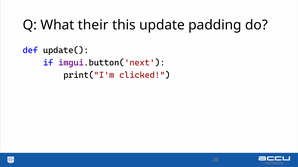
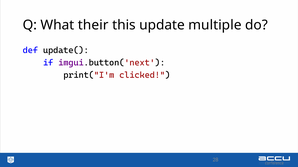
padding: padding -> multiple (215, 25)
